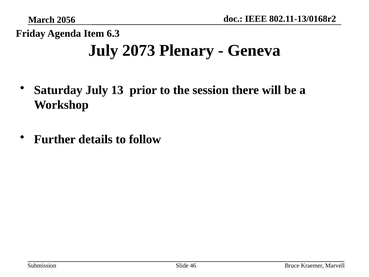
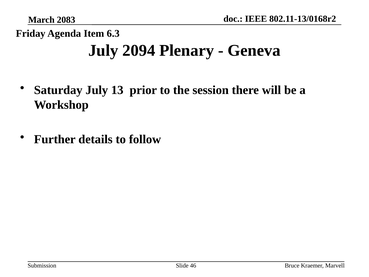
2056: 2056 -> 2083 (66, 20)
2073: 2073 -> 2094 (139, 50)
